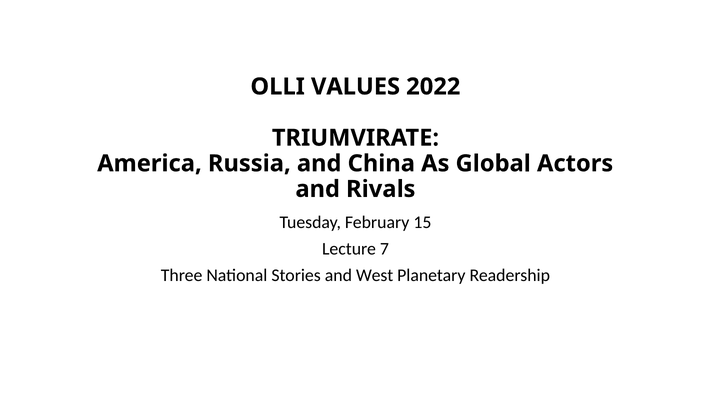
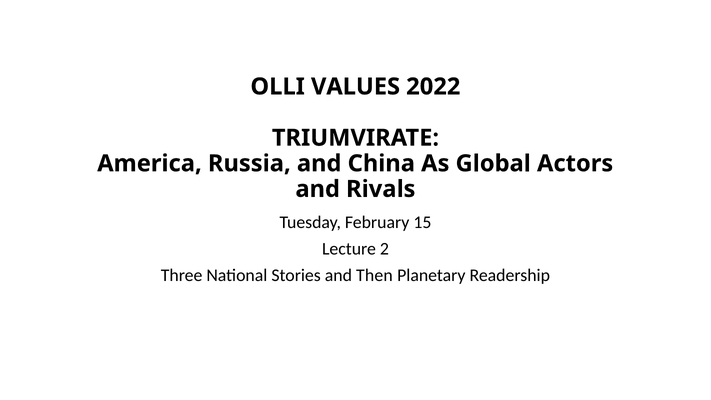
7: 7 -> 2 (384, 249)
West: West -> Then (374, 275)
